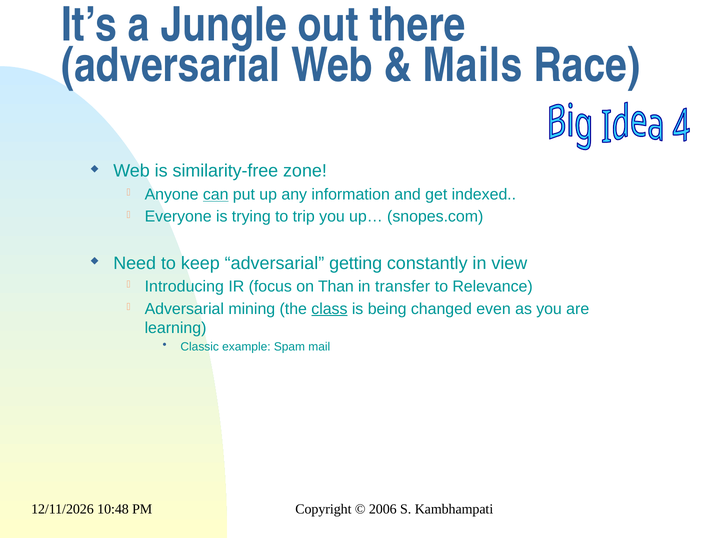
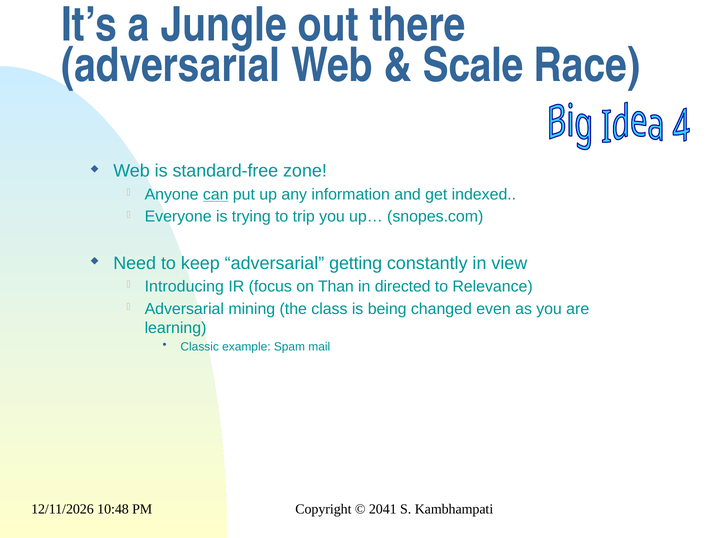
Mails: Mails -> Scale (473, 65)
similarity-free: similarity-free -> standard-free (225, 171)
transfer: transfer -> directed (403, 286)
class underline: present -> none (329, 309)
2006: 2006 -> 2041 (383, 509)
